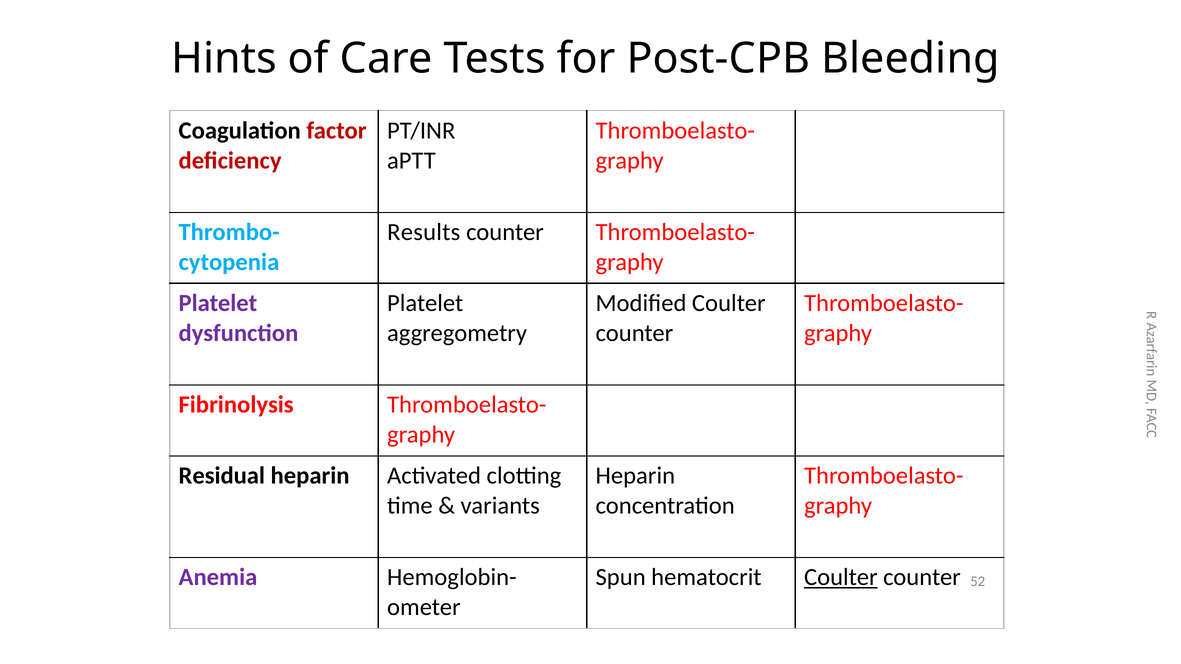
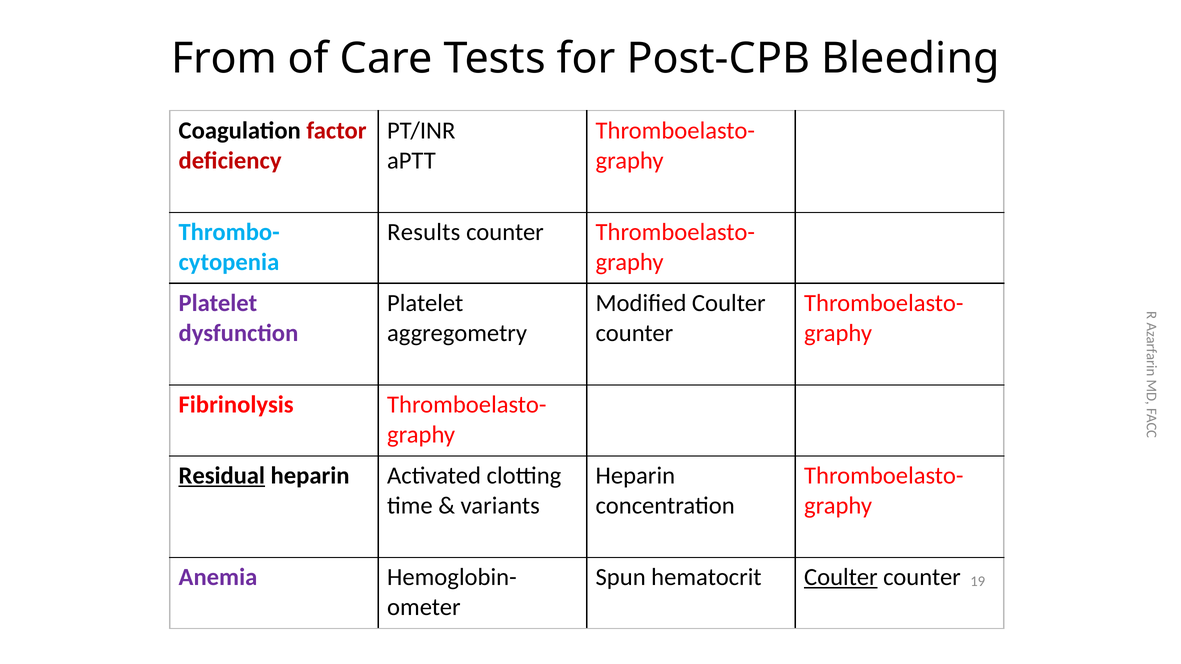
Hints: Hints -> From (224, 59)
Residual underline: none -> present (222, 476)
52: 52 -> 19 (978, 582)
